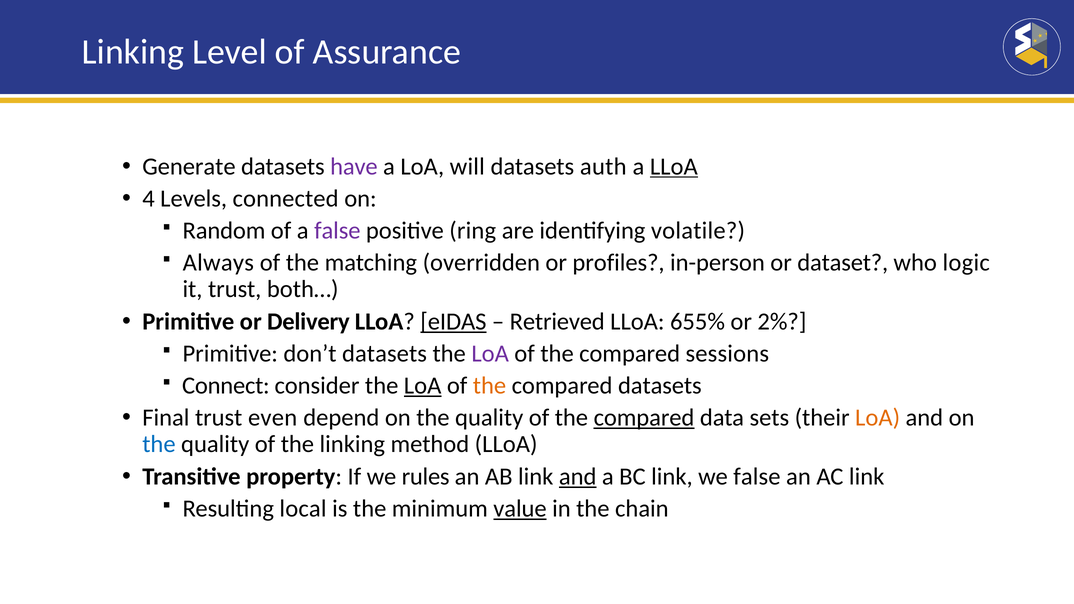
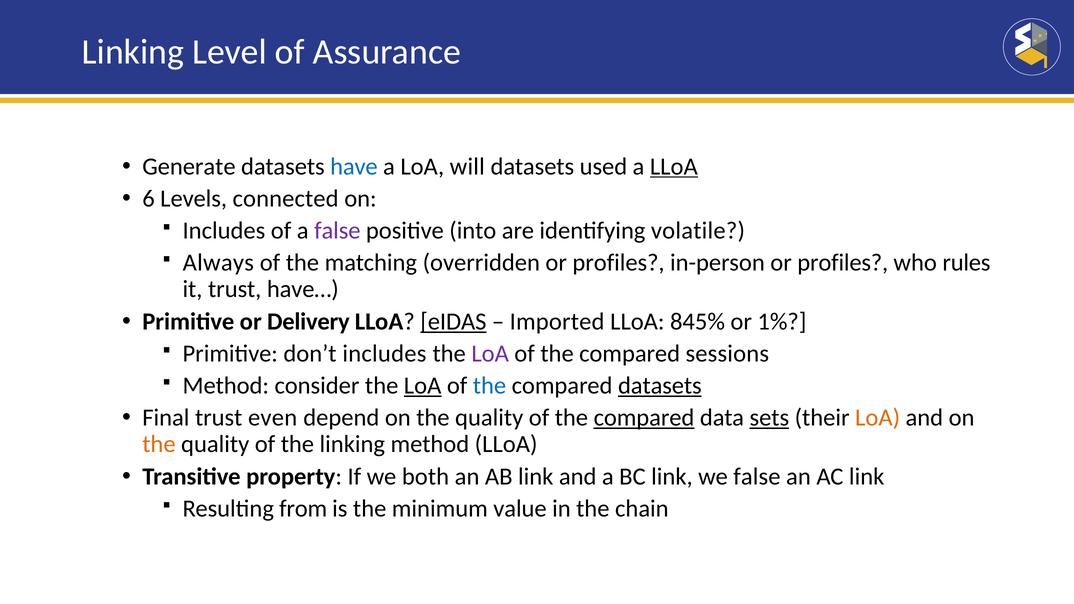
have colour: purple -> blue (354, 166)
auth: auth -> used (603, 166)
4: 4 -> 6 (149, 199)
Random: Random -> Includes (224, 231)
ring: ring -> into (473, 231)
in-person or dataset: dataset -> profiles (843, 263)
logic: logic -> rules (966, 263)
both…: both… -> have… (303, 289)
Retrieved: Retrieved -> Imported (557, 321)
655%: 655% -> 845% (698, 321)
2%: 2% -> 1% (782, 321)
don’t datasets: datasets -> includes (384, 354)
Connect: Connect -> Method (226, 386)
the colour: orange -> blue (489, 386)
datasets underline: none -> present (660, 386)
sets underline: none -> present (769, 418)
the colour: blue -> orange (159, 444)
rules: rules -> both (425, 477)
and underline: present -> none (578, 477)
local: local -> from (303, 509)
value underline: present -> none (520, 509)
